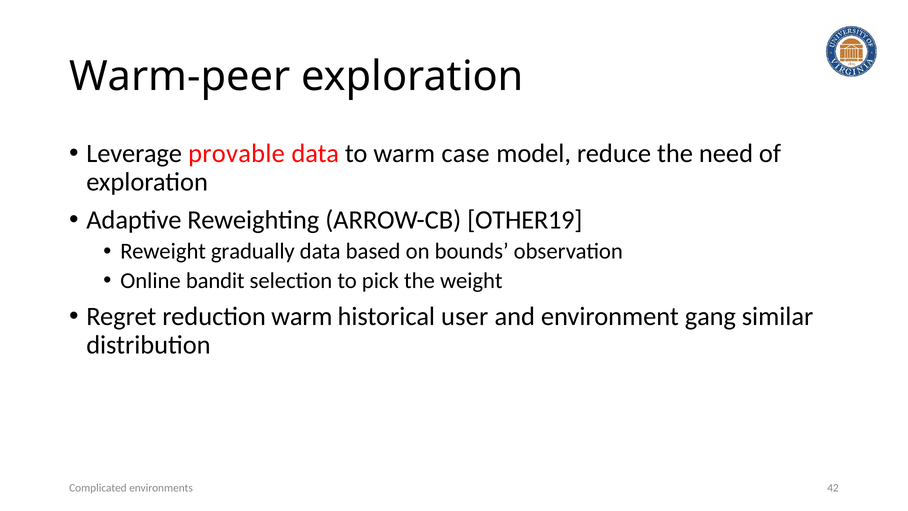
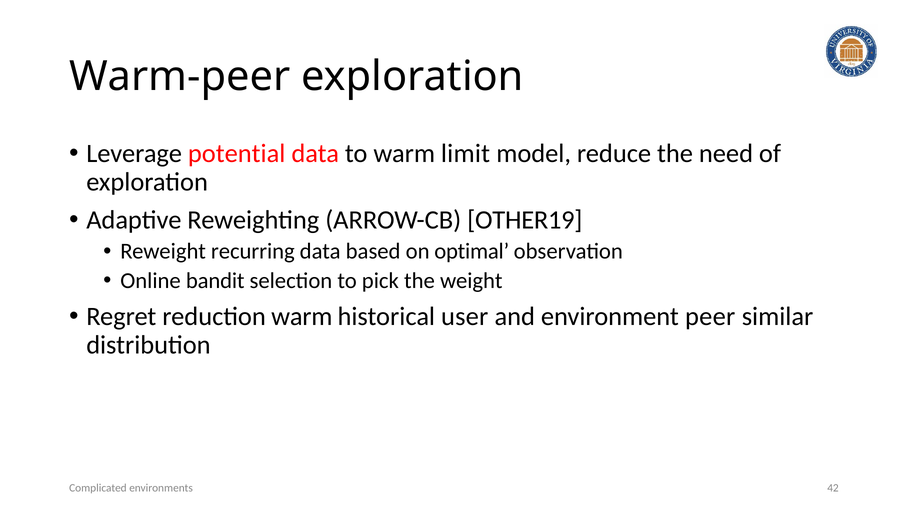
provable: provable -> potential (237, 153)
case: case -> limit (465, 153)
gradually: gradually -> recurring (253, 251)
bounds: bounds -> optimal (472, 251)
gang: gang -> peer (710, 317)
